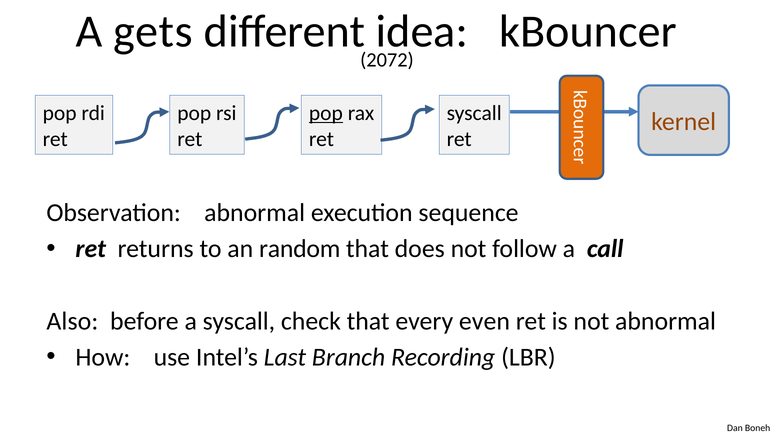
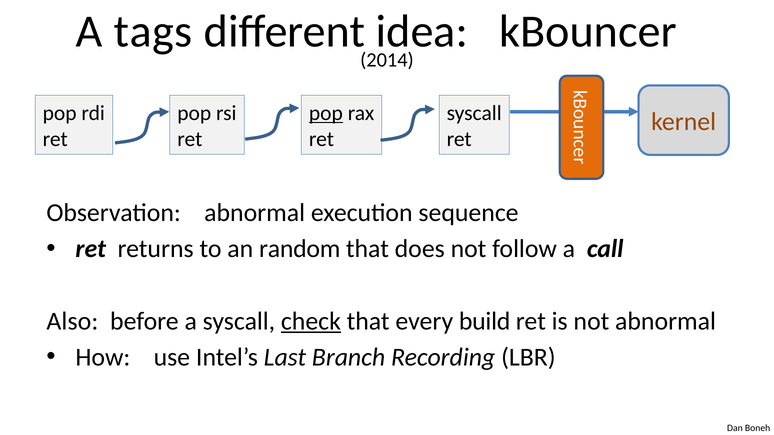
gets: gets -> tags (153, 32)
2072: 2072 -> 2014 (387, 60)
check underline: none -> present (311, 321)
even: even -> build (485, 321)
